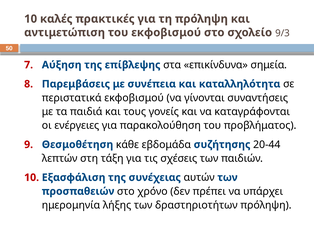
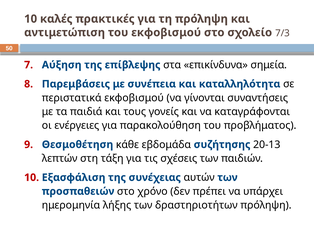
9/3: 9/3 -> 7/3 (282, 33)
20-44: 20-44 -> 20-13 (267, 144)
